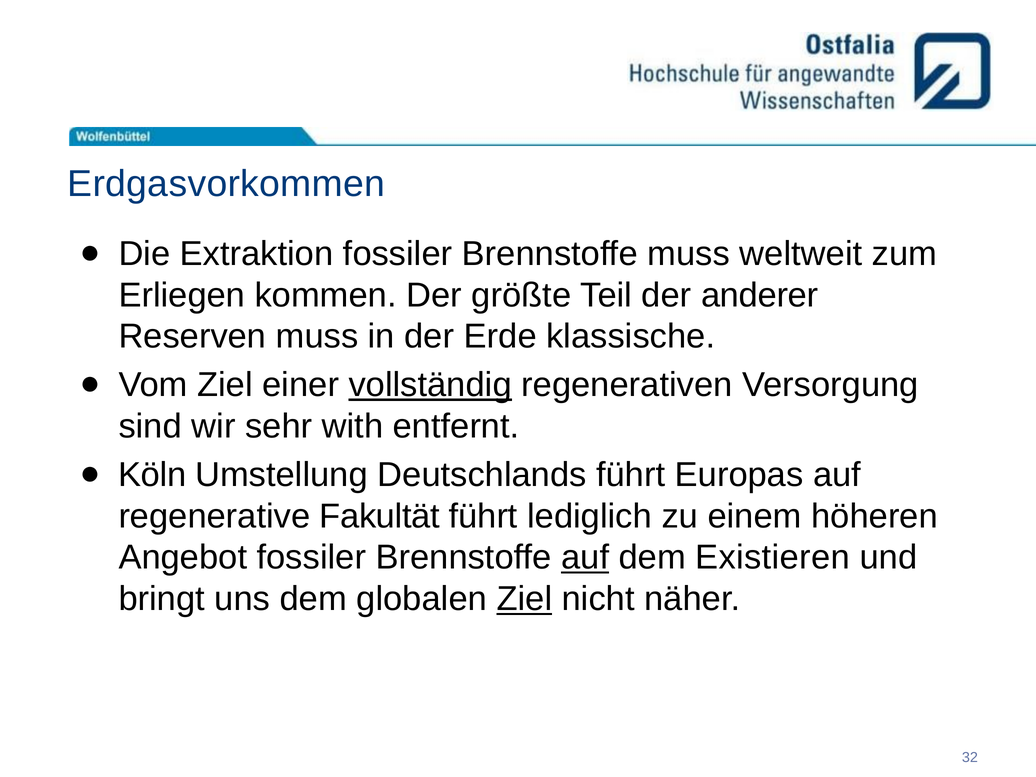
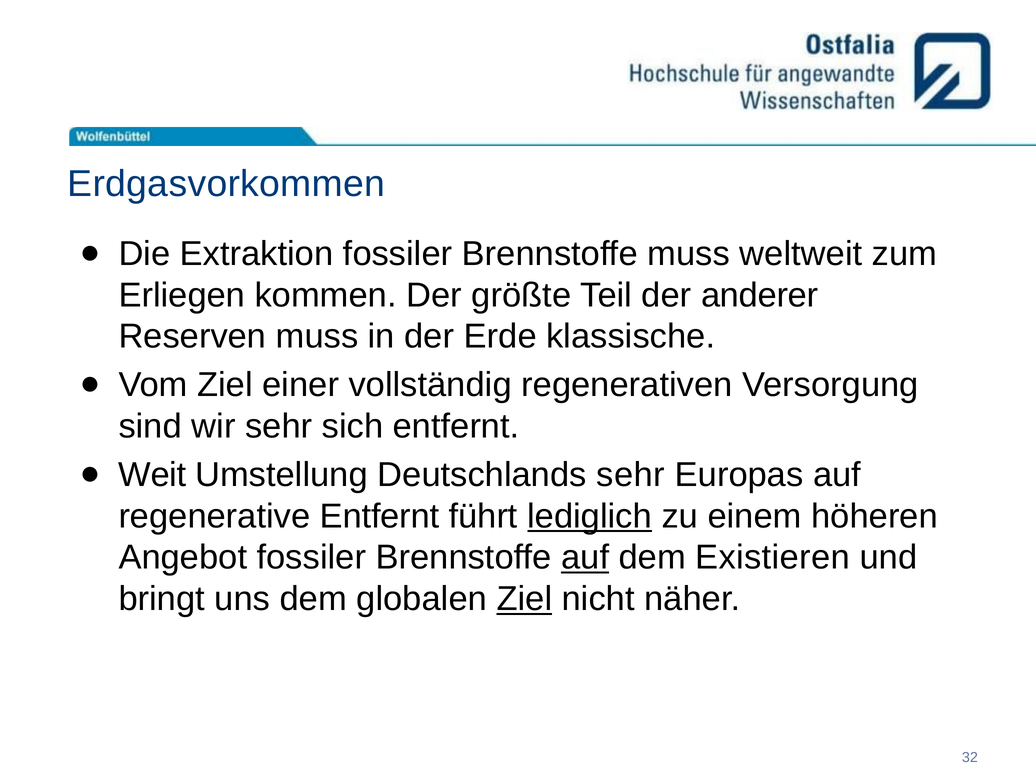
vollständig underline: present -> none (430, 385)
with: with -> sich (353, 426)
Köln: Köln -> Weit (152, 475)
Deutschlands führt: führt -> sehr (631, 475)
regenerative Fakultät: Fakultät -> Entfernt (380, 516)
lediglich underline: none -> present (590, 516)
